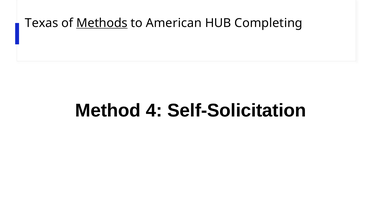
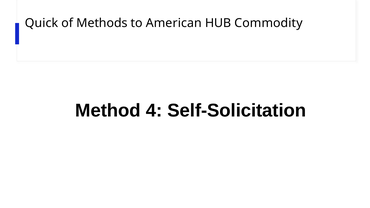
Texas: Texas -> Quick (42, 23)
Methods underline: present -> none (102, 23)
Completing: Completing -> Commodity (268, 23)
